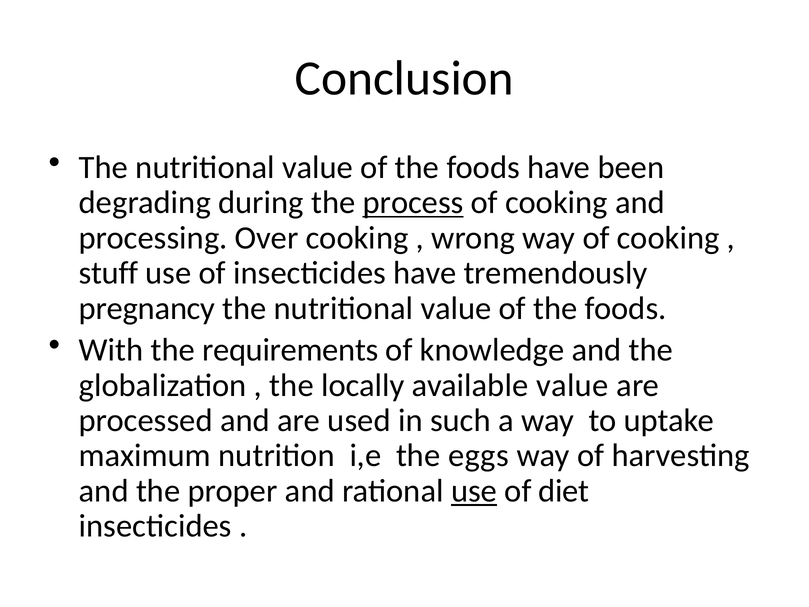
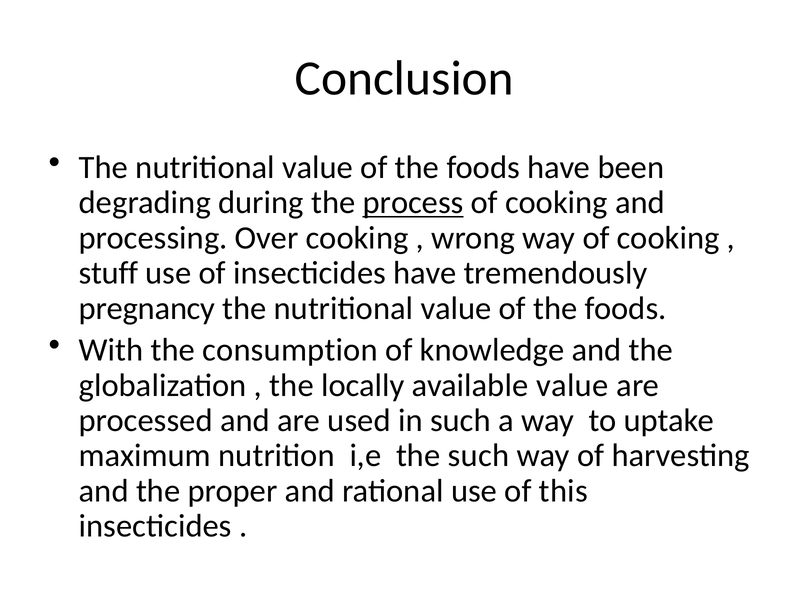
requirements: requirements -> consumption (290, 350)
the eggs: eggs -> such (479, 455)
use underline: present -> none (474, 491)
diet: diet -> this (563, 491)
